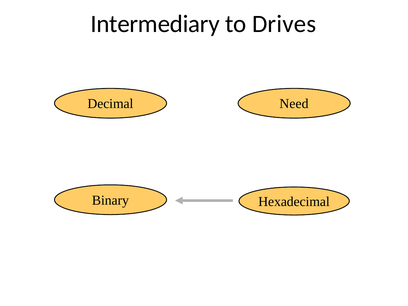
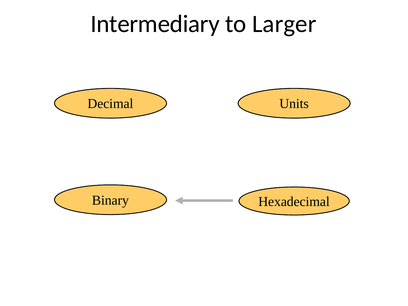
Drives: Drives -> Larger (284, 24)
Need: Need -> Units (294, 104)
